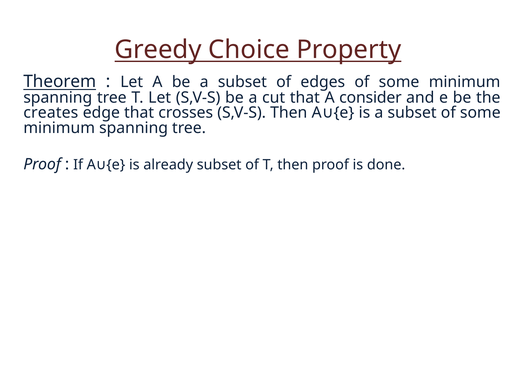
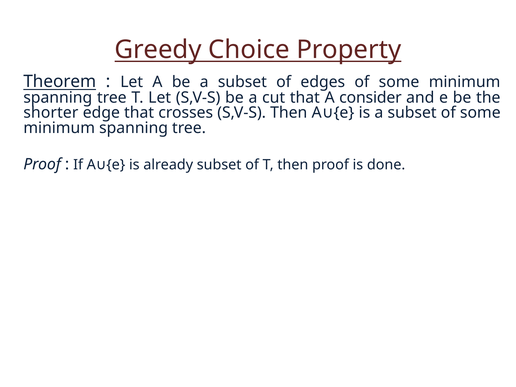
creates: creates -> shorter (51, 113)
